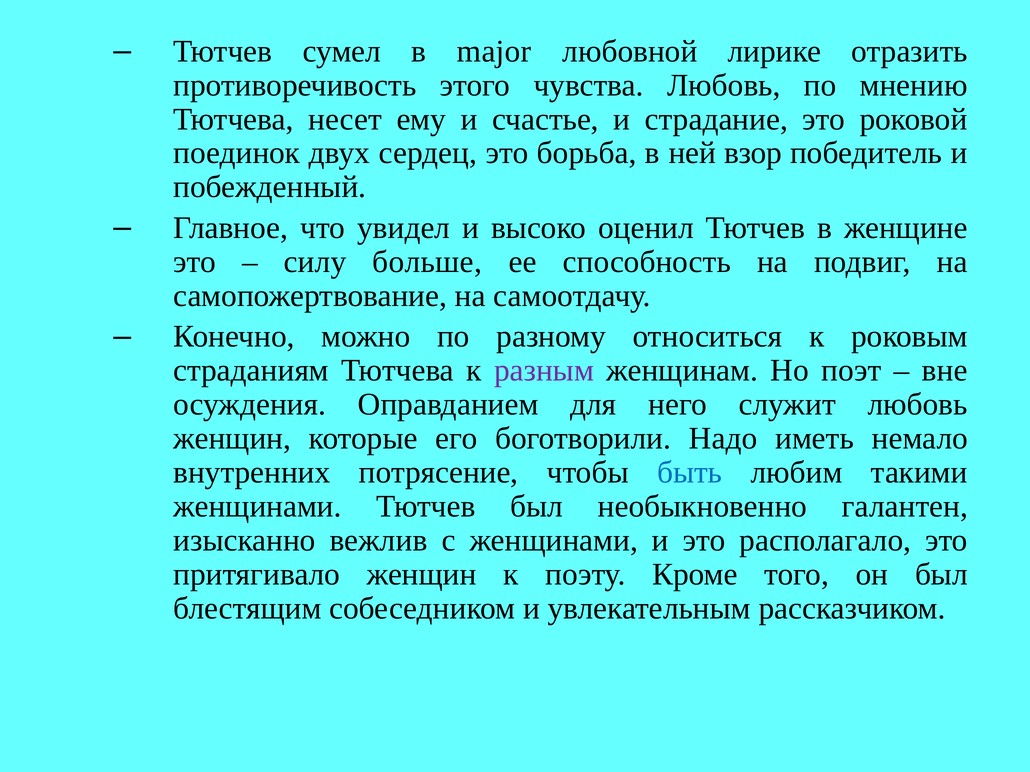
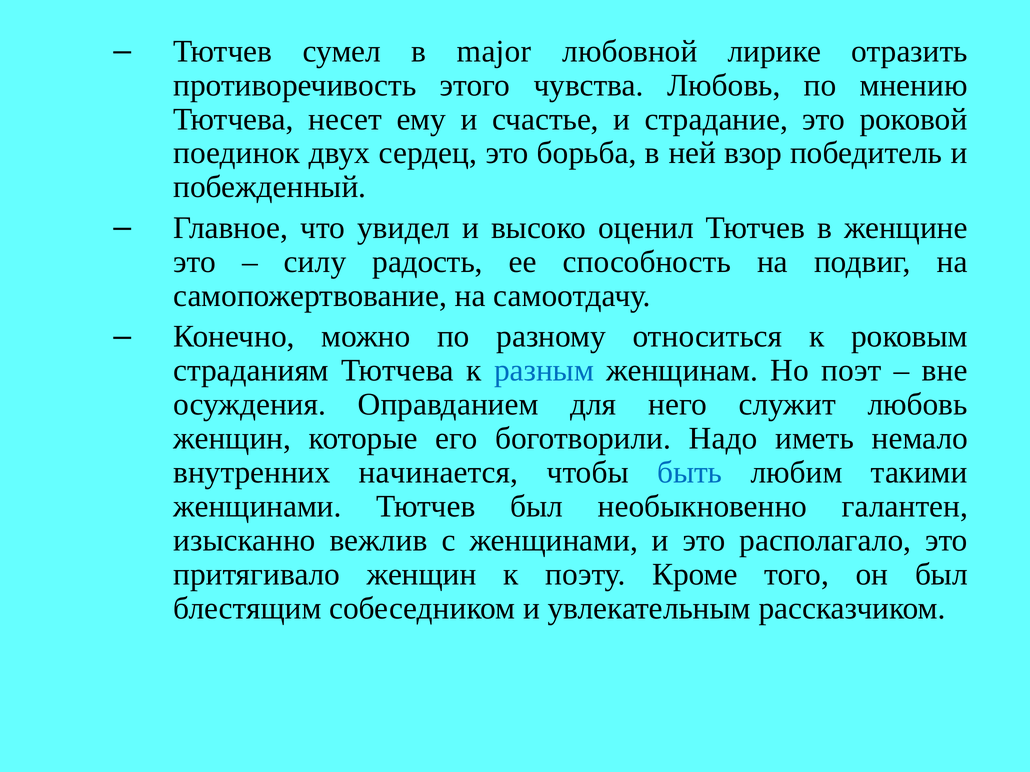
больше: больше -> радость (428, 262)
разным colour: purple -> blue (544, 371)
потрясение: потрясение -> начинается (439, 473)
